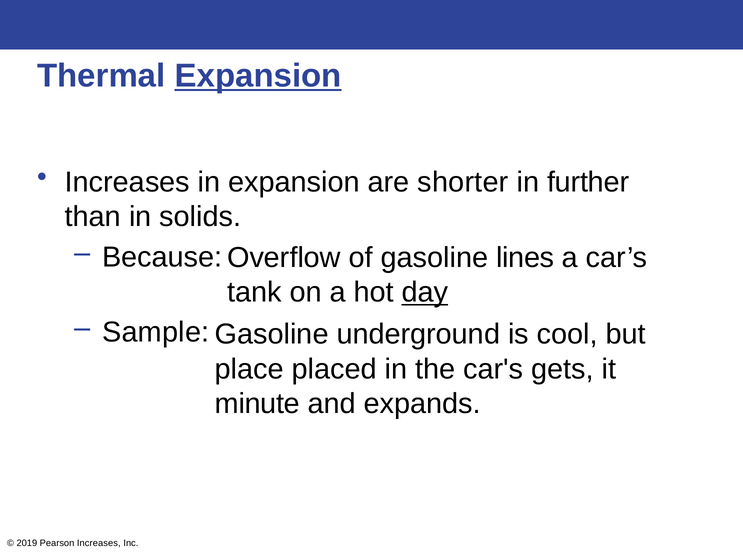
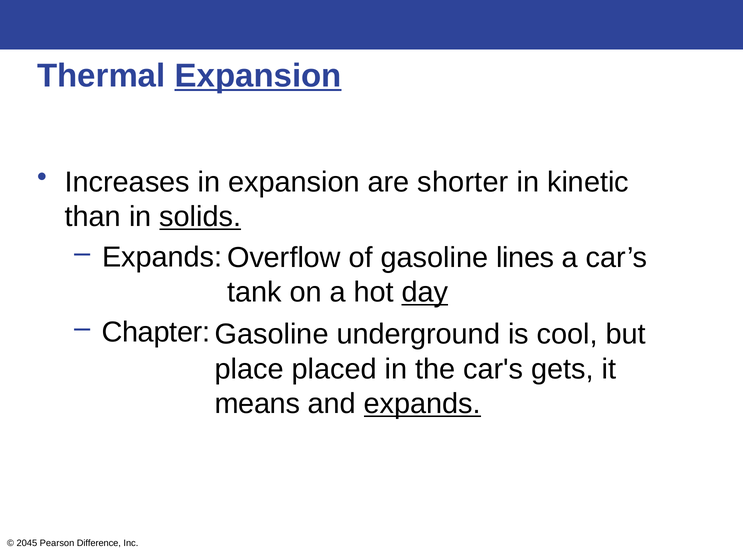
further: further -> kinetic (588, 182)
solids underline: none -> present (200, 217)
Because: Because -> Expands (162, 257)
Sample: Sample -> Chapter (156, 332)
minute: minute -> means (257, 404)
expands underline: none -> present (422, 404)
2019: 2019 -> 2045 (27, 544)
Pearson Increases: Increases -> Difference (99, 544)
